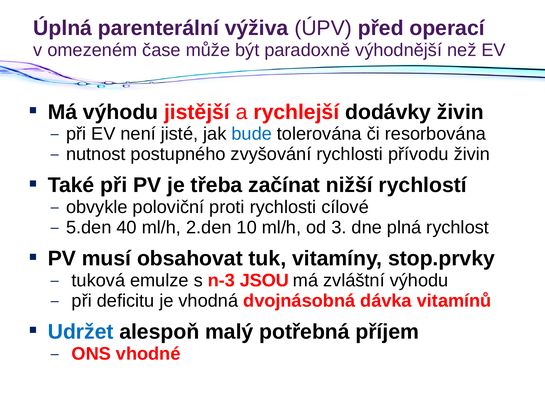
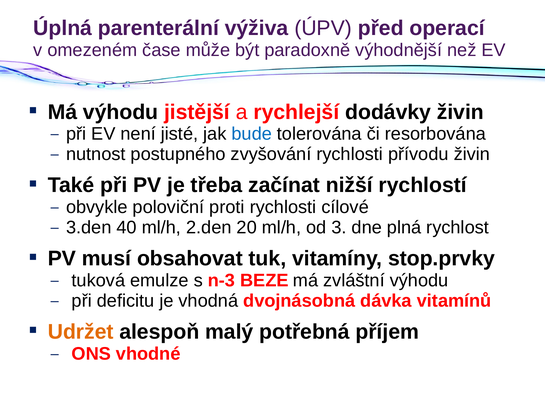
5.den: 5.den -> 3.den (89, 227)
10: 10 -> 20 (247, 227)
JSOU: JSOU -> BEZE (264, 280)
Udržet colour: blue -> orange (81, 332)
